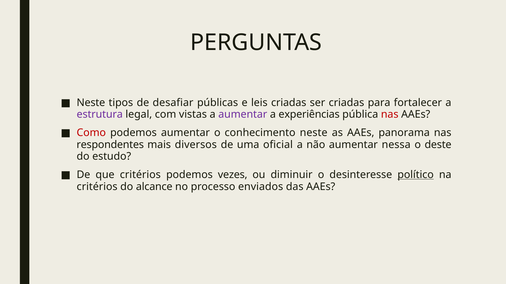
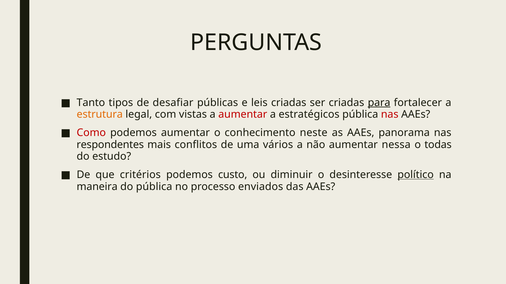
Neste: Neste -> Tanto (91, 103)
para underline: none -> present (379, 103)
estrutura colour: purple -> orange (100, 115)
aumentar colour: purple -> red (243, 115)
experiências: experiências -> estratégicos (309, 115)
diversos: diversos -> conflitos (196, 145)
oficial: oficial -> vários (278, 145)
deste: deste -> todas (438, 145)
vezes: vezes -> custo (233, 175)
critérios: critérios -> maneira (97, 187)
do alcance: alcance -> pública (154, 187)
